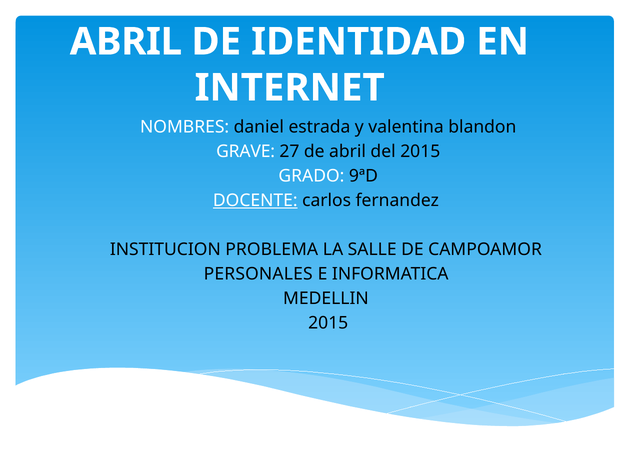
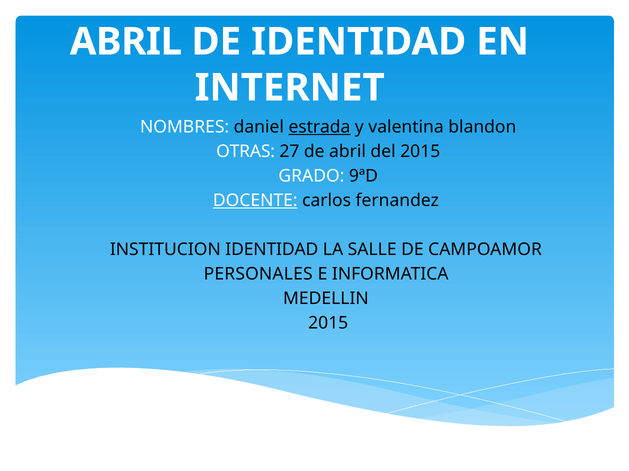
estrada underline: none -> present (319, 127)
GRAVE: GRAVE -> OTRAS (246, 152)
INSTITUCION PROBLEMA: PROBLEMA -> IDENTIDAD (272, 250)
